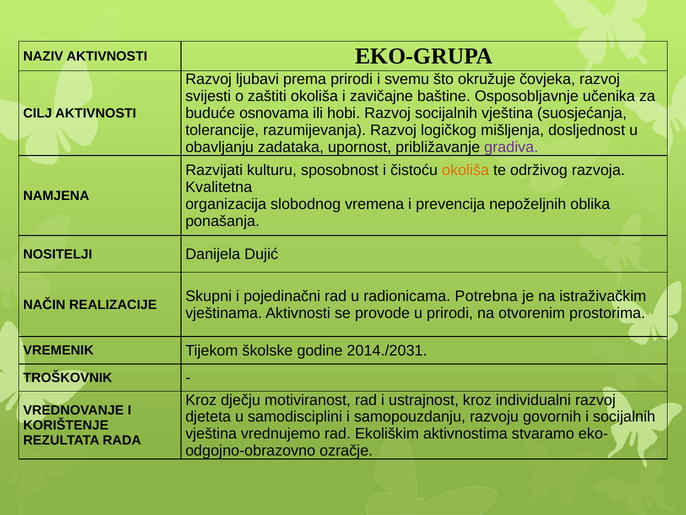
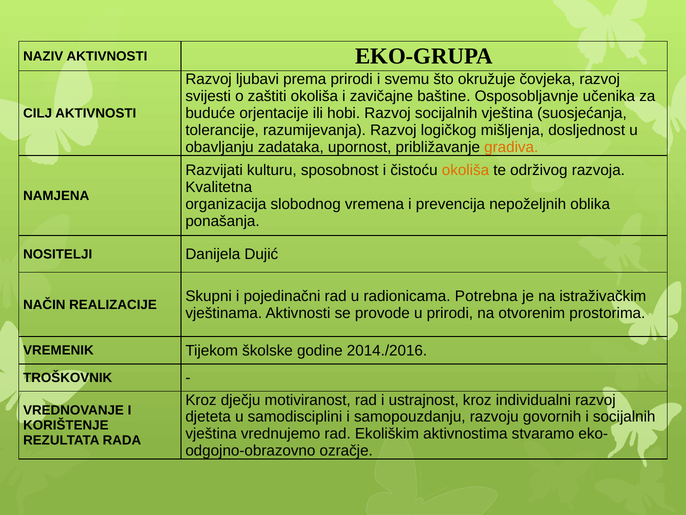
osnovama: osnovama -> orjentacije (274, 113)
gradiva colour: purple -> orange (511, 147)
2014./2031: 2014./2031 -> 2014./2016 (387, 350)
